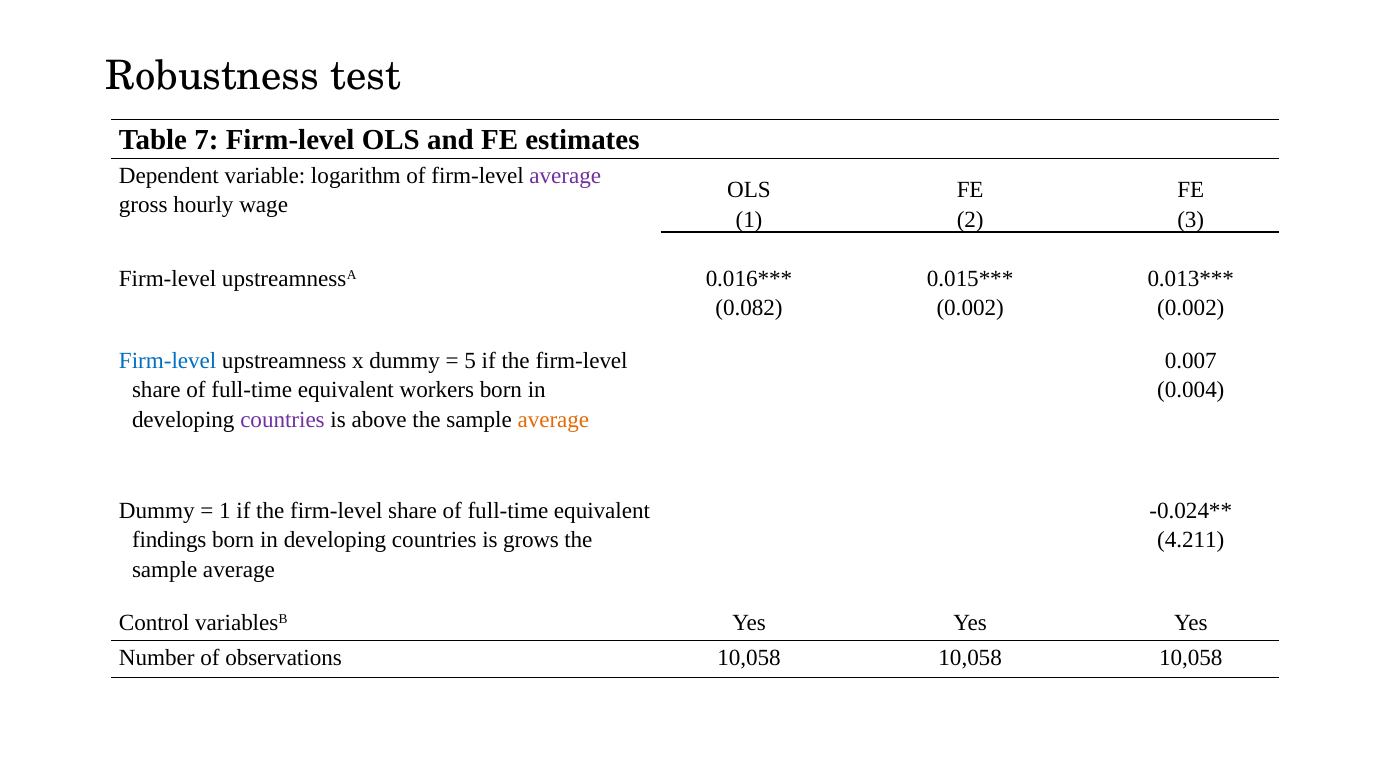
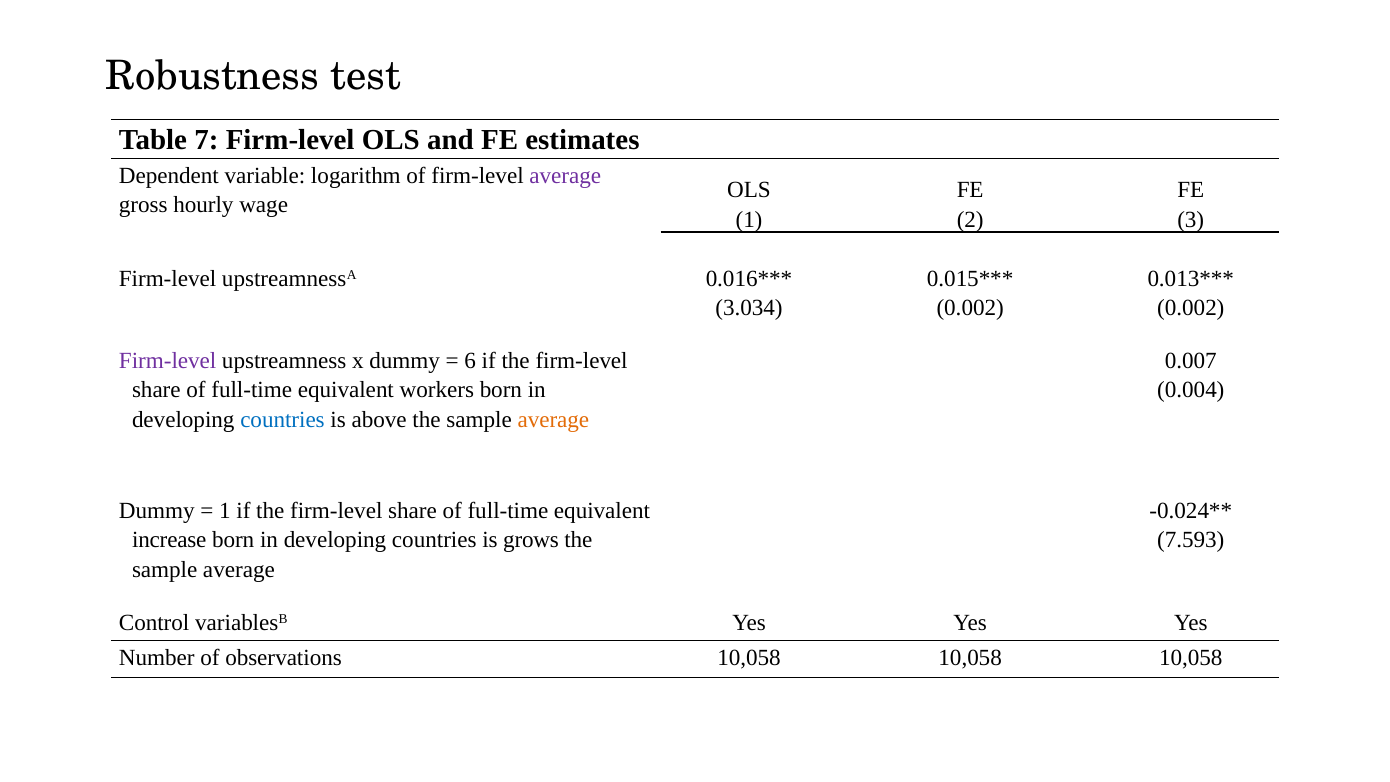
0.082: 0.082 -> 3.034 (749, 308)
Firm-level colour: blue -> purple (168, 361)
5: 5 -> 6 (470, 361)
countries colour: purple -> blue (282, 420)
findings: findings -> increase (169, 540)
4.211: 4.211 -> 7.593 (1191, 540)
